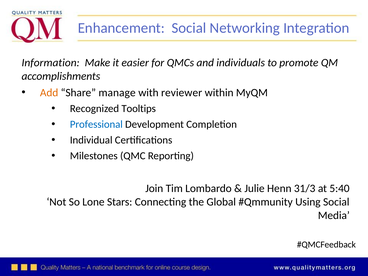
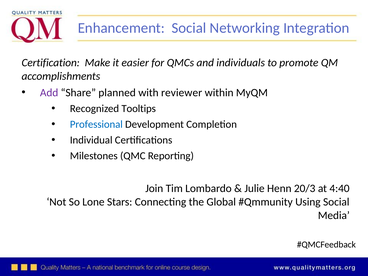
Information: Information -> Certification (51, 63)
Add colour: orange -> purple (49, 93)
manage: manage -> planned (117, 93)
31/3: 31/3 -> 20/3 (305, 189)
5:40: 5:40 -> 4:40 (339, 189)
